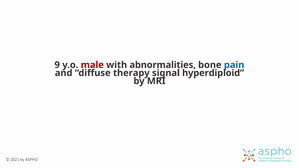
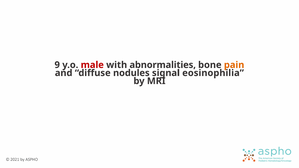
pain colour: blue -> orange (234, 65)
therapy: therapy -> nodules (131, 73)
hyperdiploid: hyperdiploid -> eosinophilia (213, 73)
